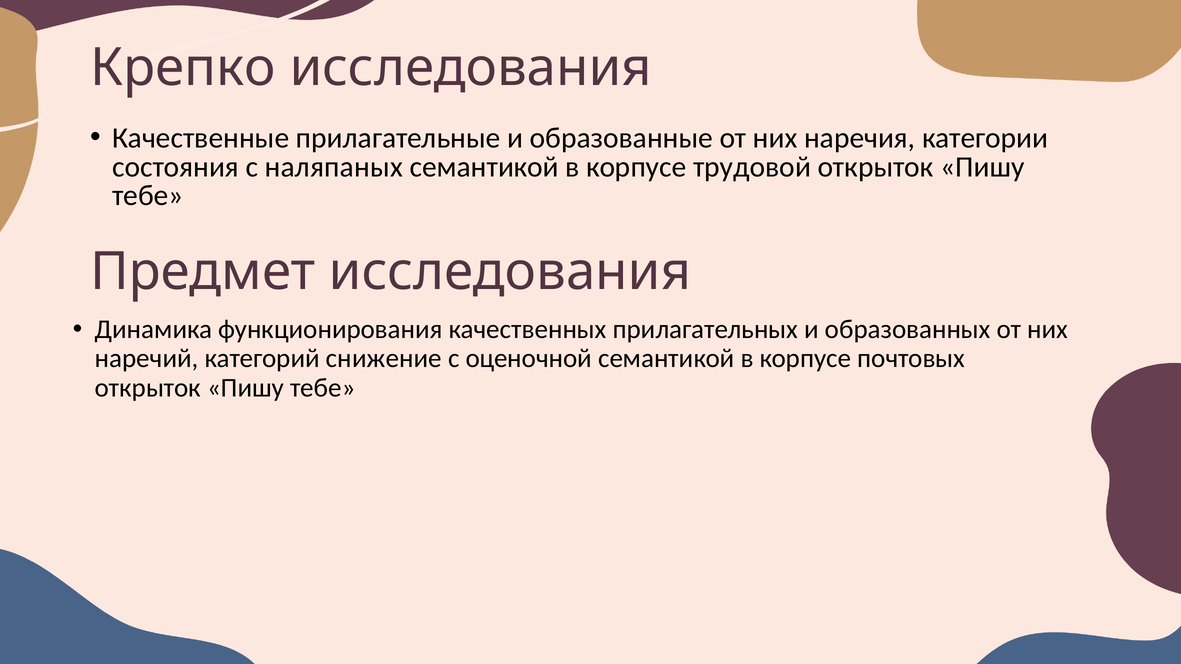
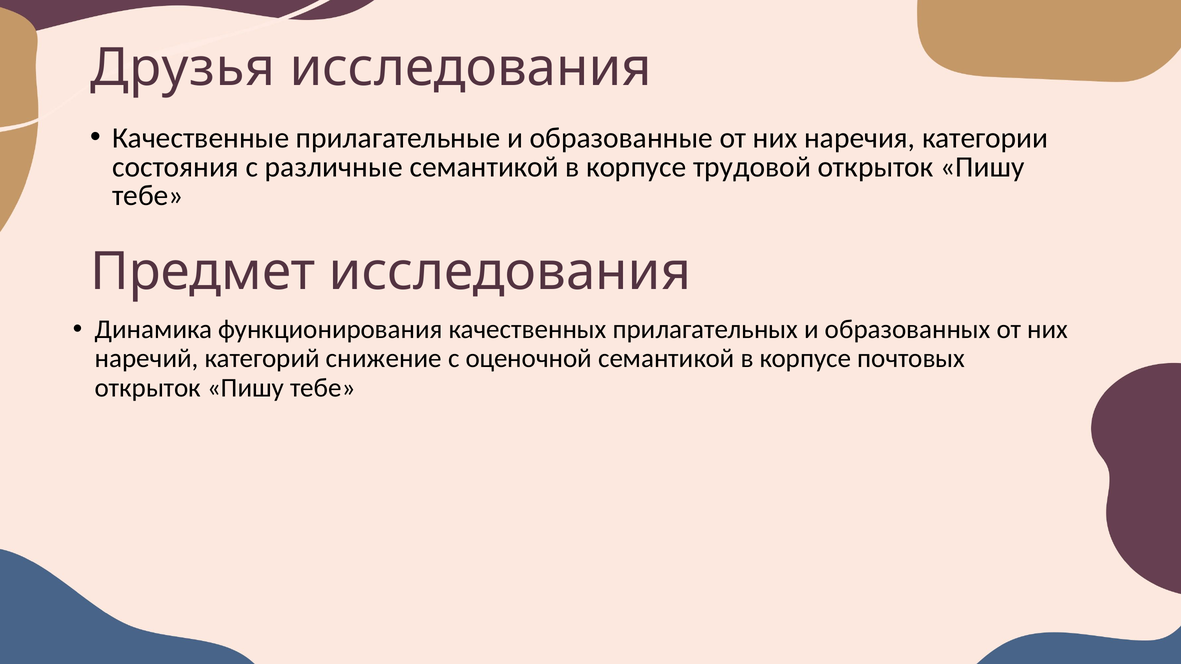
Крепко: Крепко -> Друзья (183, 68)
наляпаных: наляпаных -> различные (334, 167)
